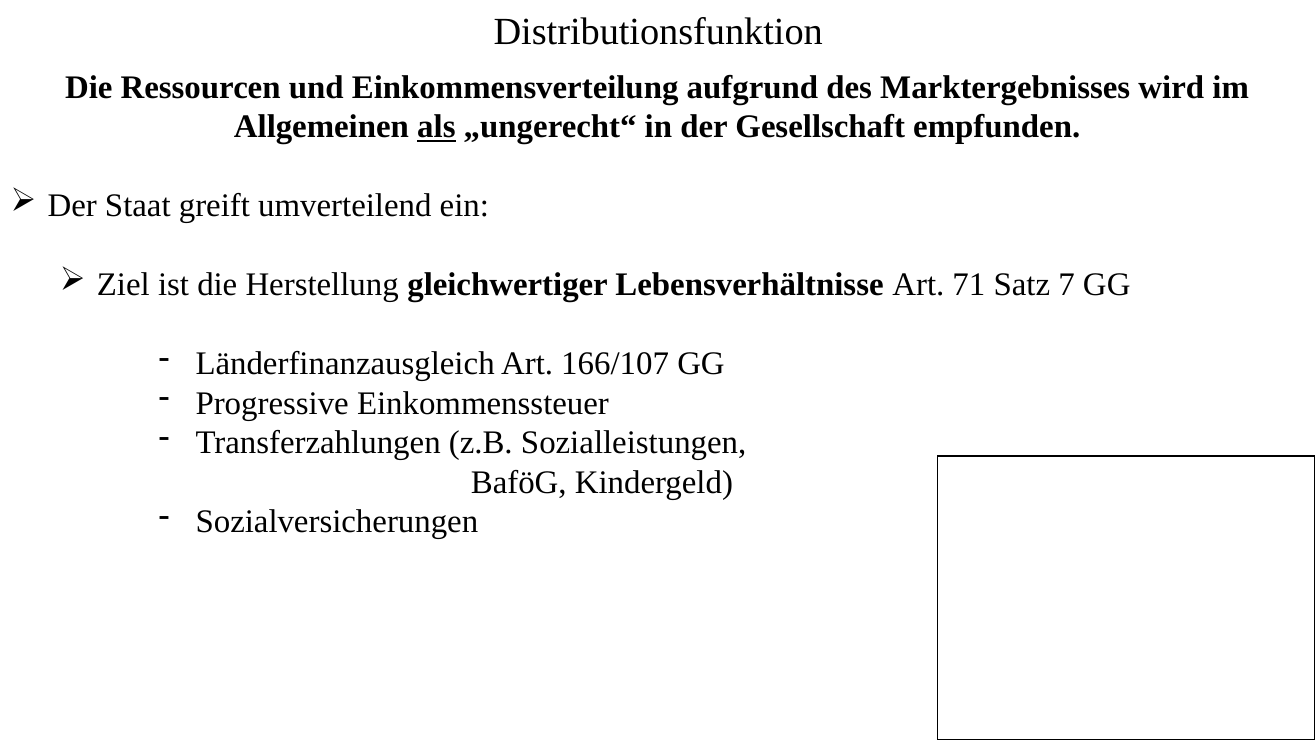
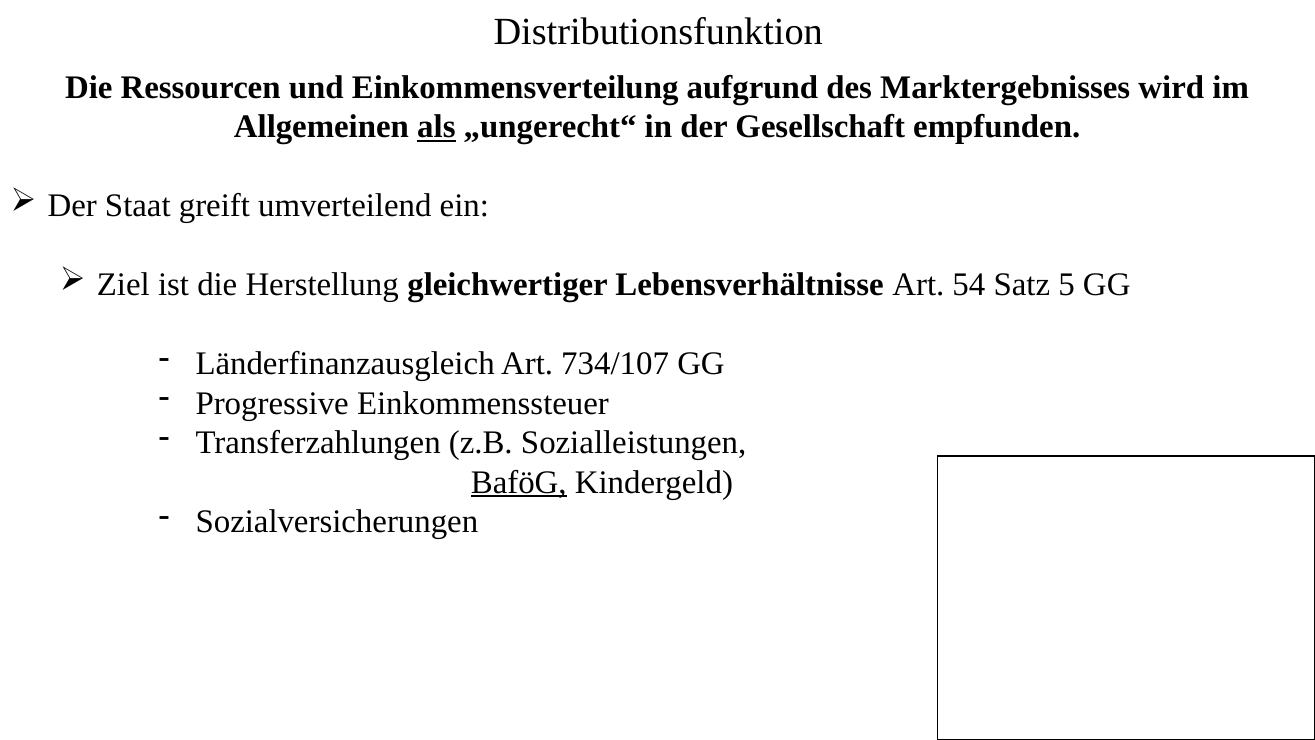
71: 71 -> 54 (969, 285)
7: 7 -> 5 (1067, 285)
166/107: 166/107 -> 734/107 (615, 364)
BaföG underline: none -> present (519, 482)
